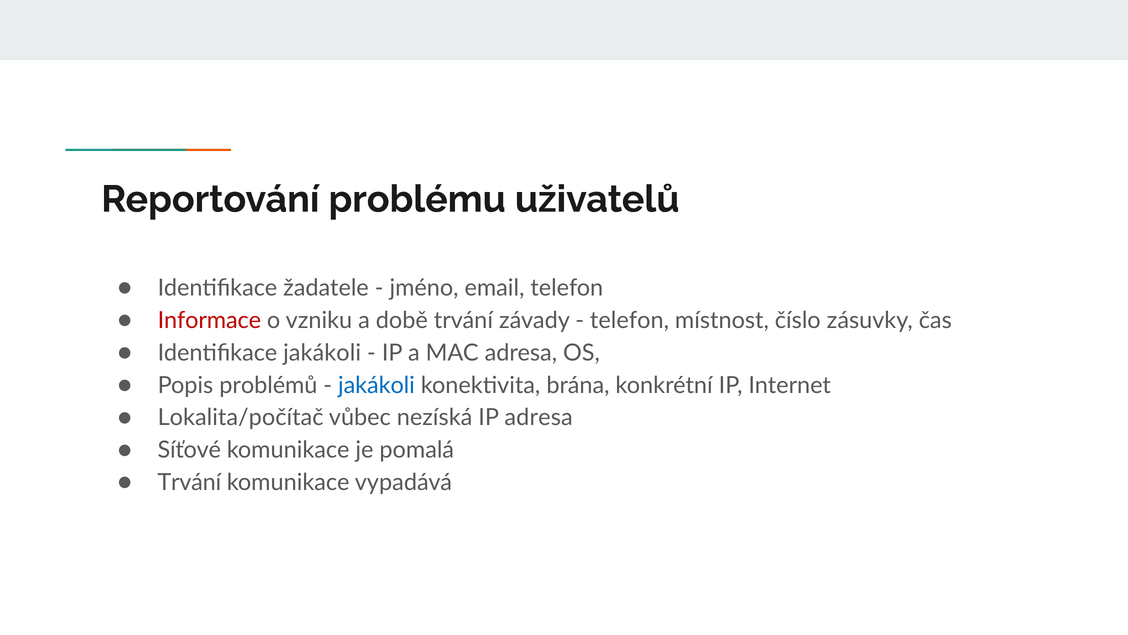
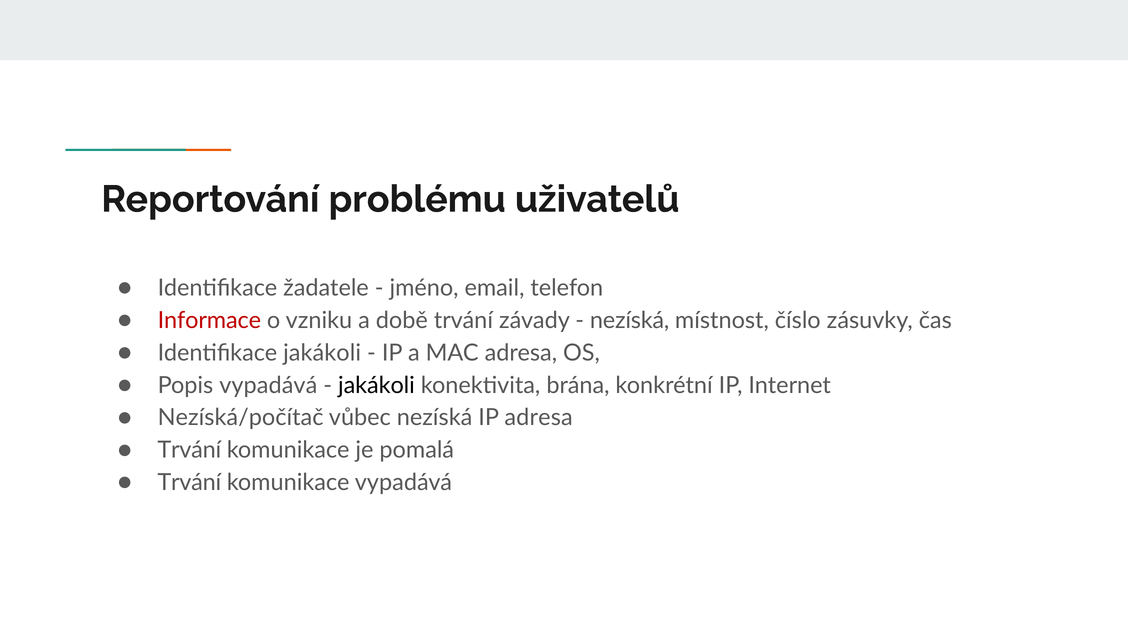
telefon: telefon -> nezíská (630, 320)
Popis problémů: problémů -> vypadává (268, 385)
jakákoli colour: blue -> black (376, 385)
Lokalita/počítač: Lokalita/počítač -> Nezíská/počítač (241, 417)
Síťové: Síťové -> Trvání (189, 450)
